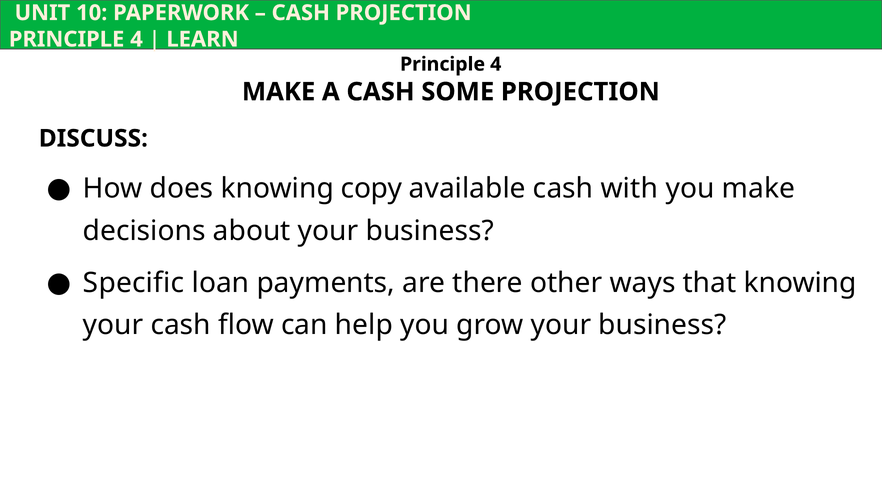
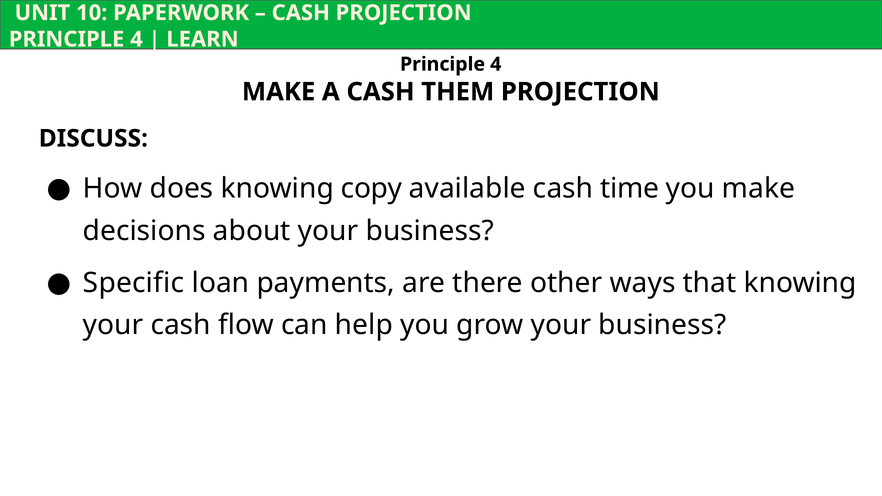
SOME: SOME -> THEM (458, 92)
with: with -> time (630, 189)
